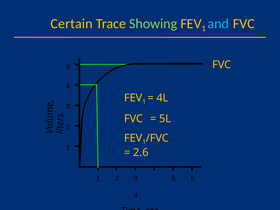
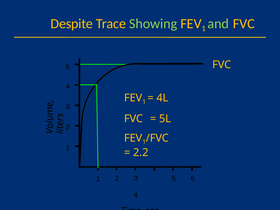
Certain: Certain -> Despite (72, 24)
and colour: light blue -> light green (218, 24)
2.6: 2.6 -> 2.2 (141, 152)
